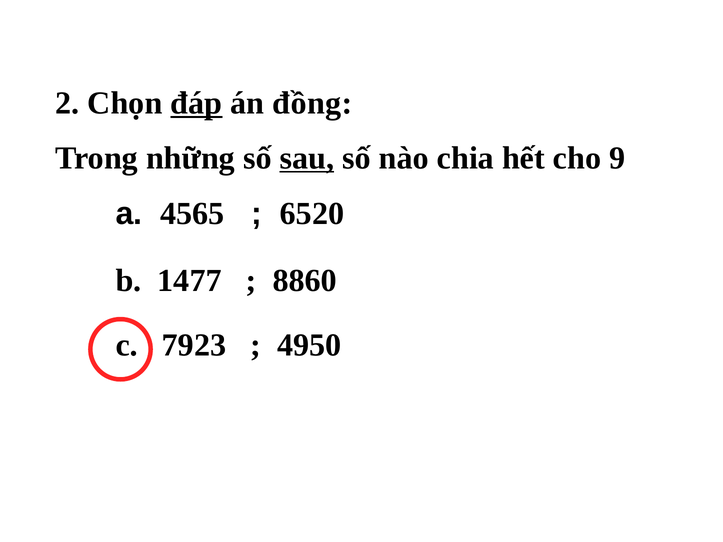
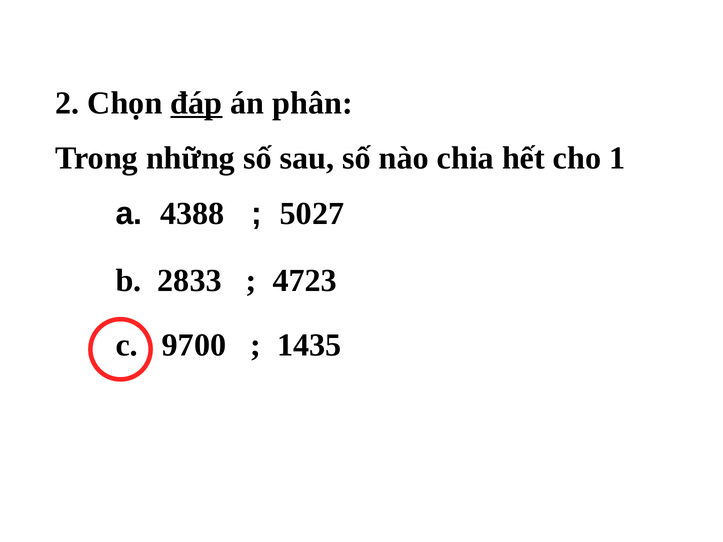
đồng: đồng -> phân (313, 103)
sau underline: present -> none (307, 158)
9: 9 -> 1 (617, 158)
4565: 4565 -> 4388 (192, 214)
6520: 6520 -> 5027 (312, 214)
1477: 1477 -> 2833 (190, 281)
8860: 8860 -> 4723 (305, 281)
7923: 7923 -> 9700 (194, 346)
4950: 4950 -> 1435 (309, 346)
